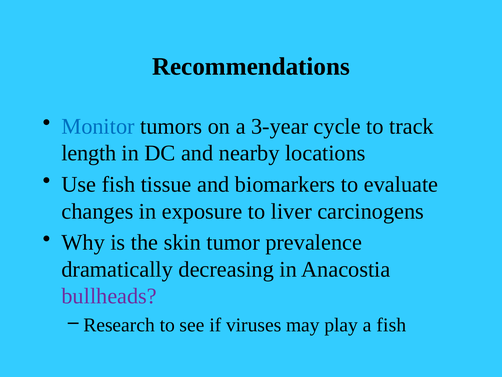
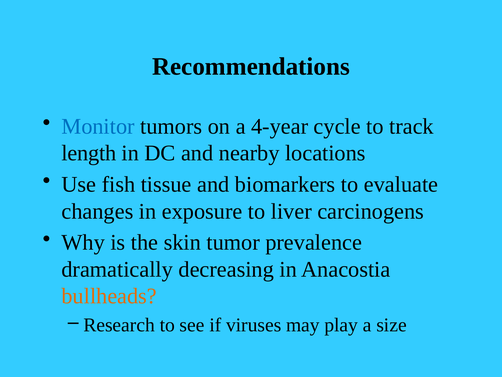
3-year: 3-year -> 4-year (280, 126)
bullheads colour: purple -> orange (109, 296)
a fish: fish -> size (392, 325)
